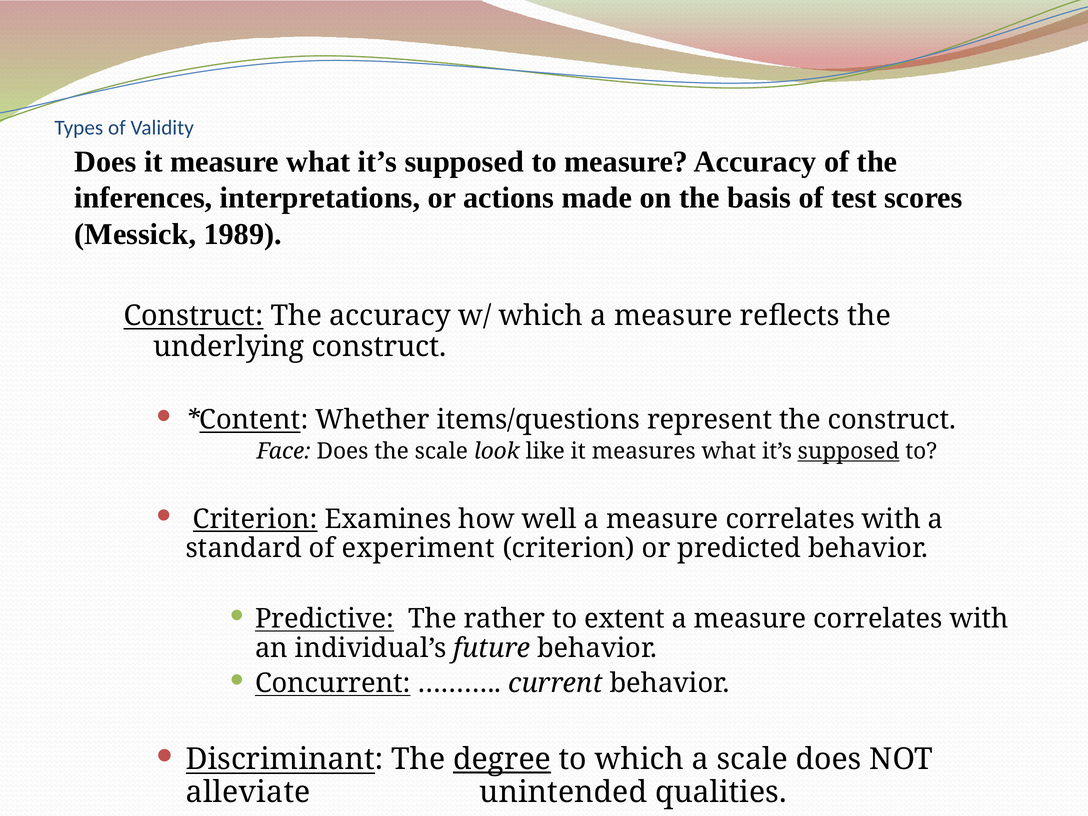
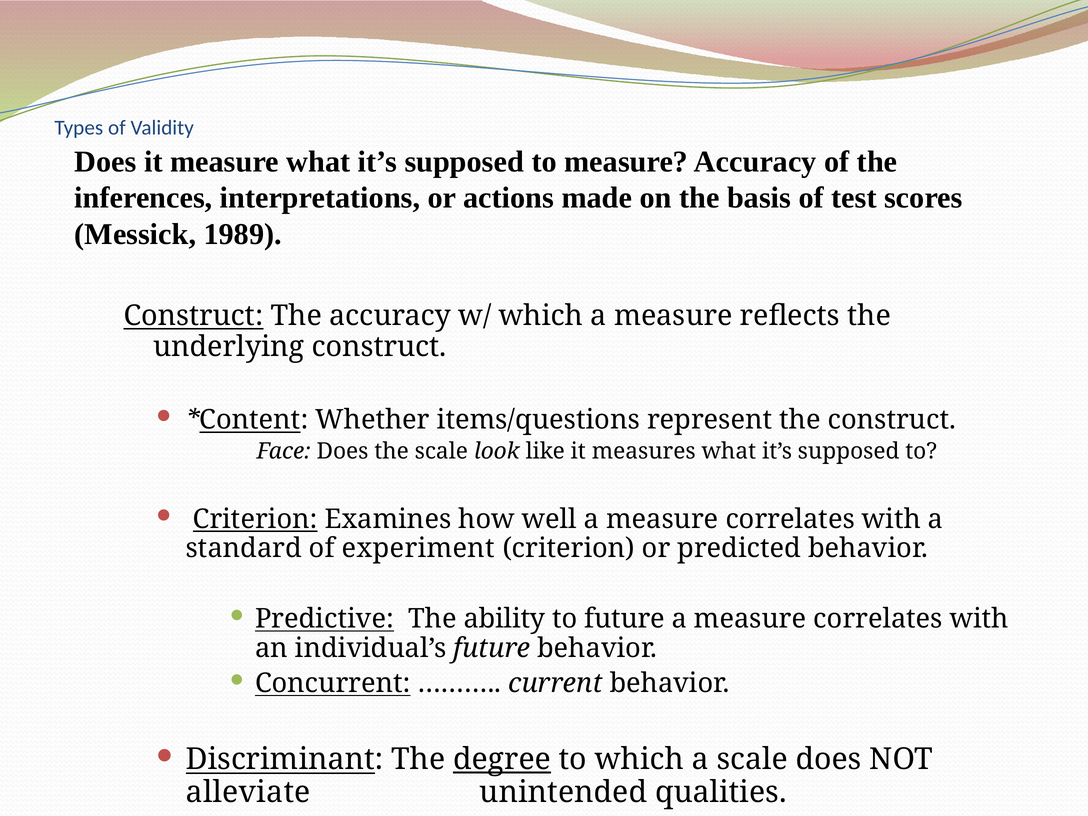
supposed underline: present -> none (849, 451)
rather: rather -> ability (504, 619)
to extent: extent -> future (625, 619)
